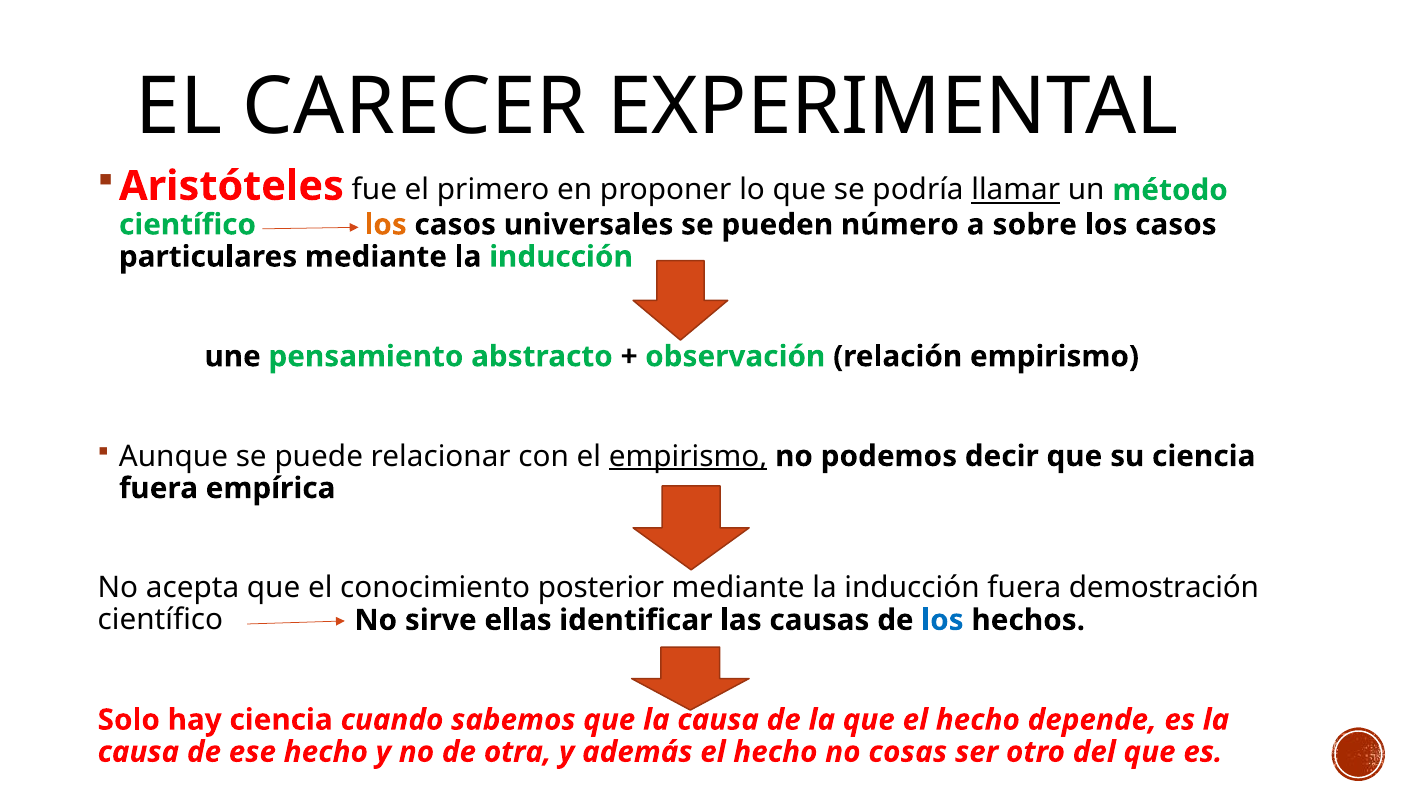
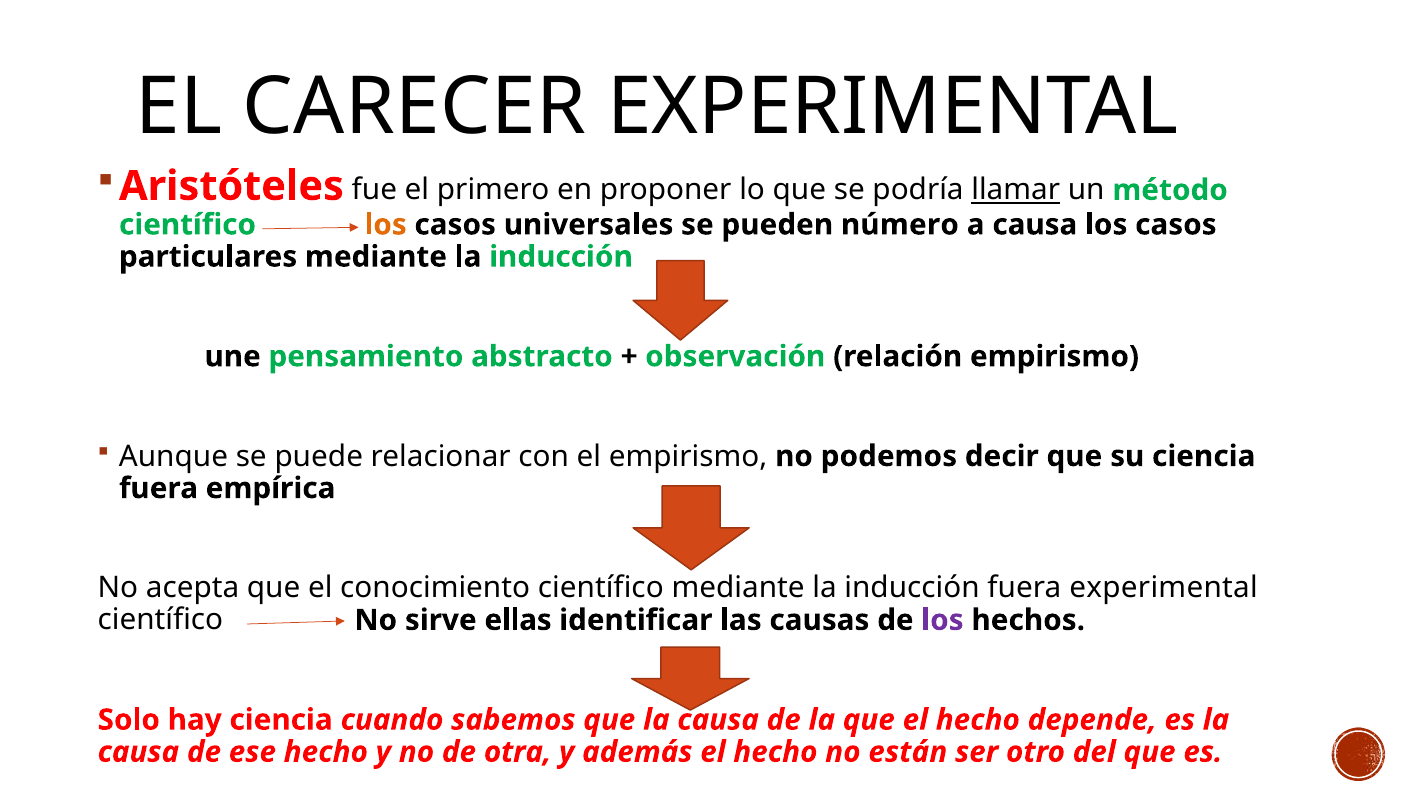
a sobre: sobre -> causa (1035, 225)
empirismo underline: present -> none (688, 456)
conocimiento posterior: posterior -> científico (601, 588)
fuera demostración: demostración -> experimental (1164, 588)
los colour: blue -> purple (942, 620)
cosas: cosas -> están (908, 752)
